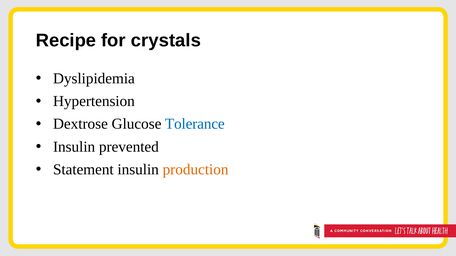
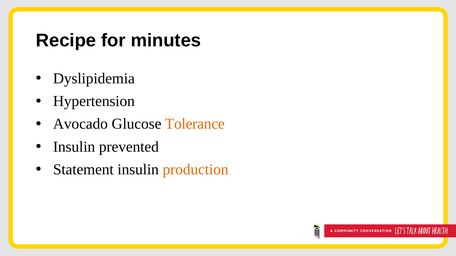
crystals: crystals -> minutes (166, 40)
Dextrose: Dextrose -> Avocado (80, 124)
Tolerance colour: blue -> orange (195, 124)
